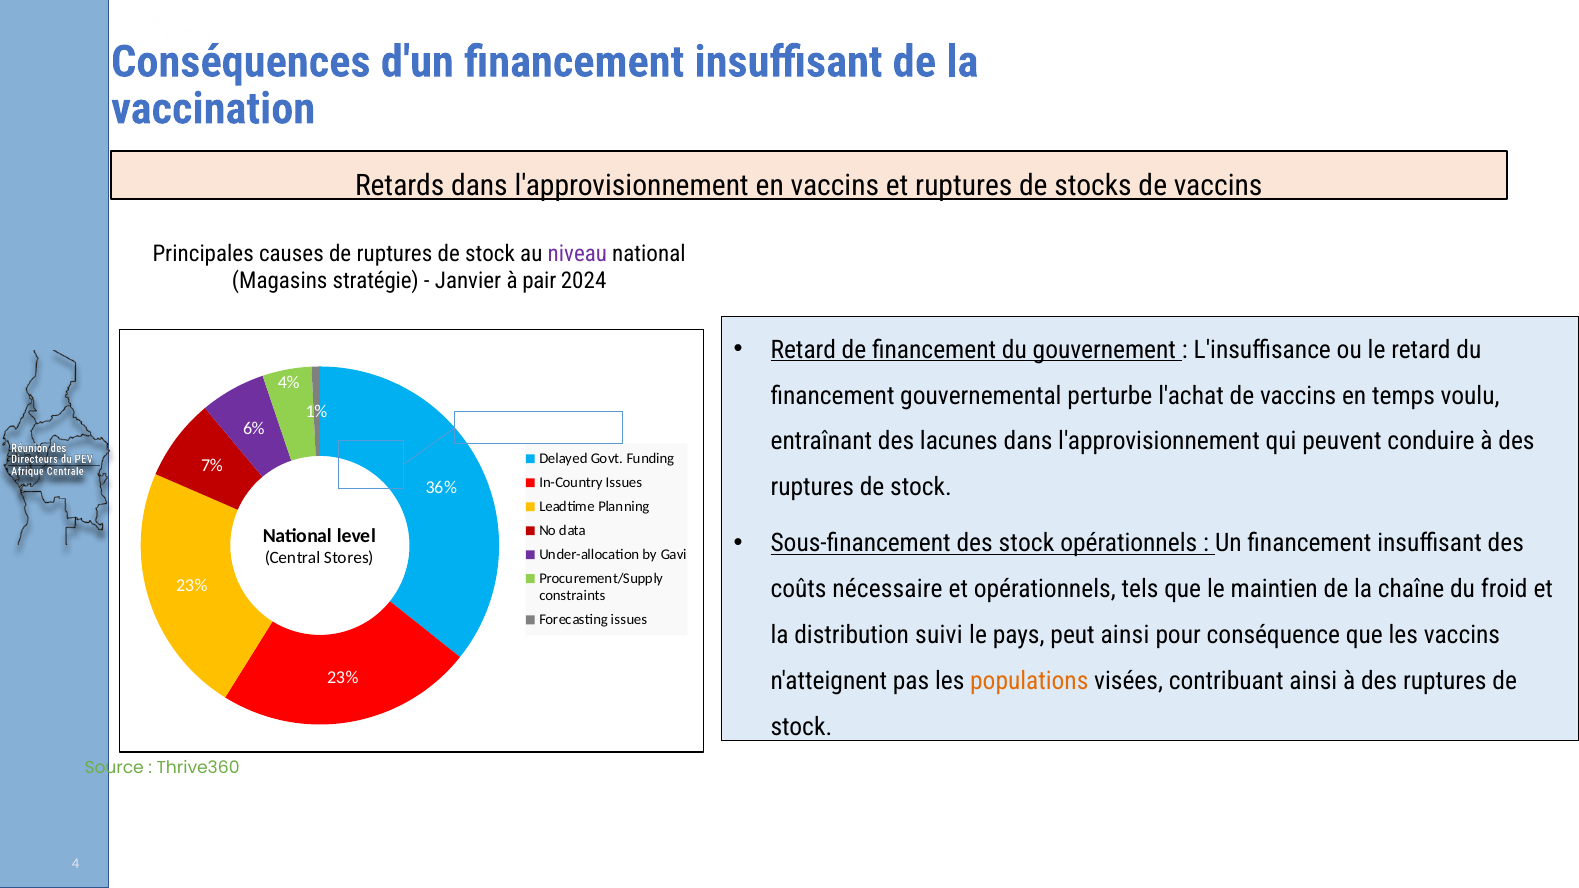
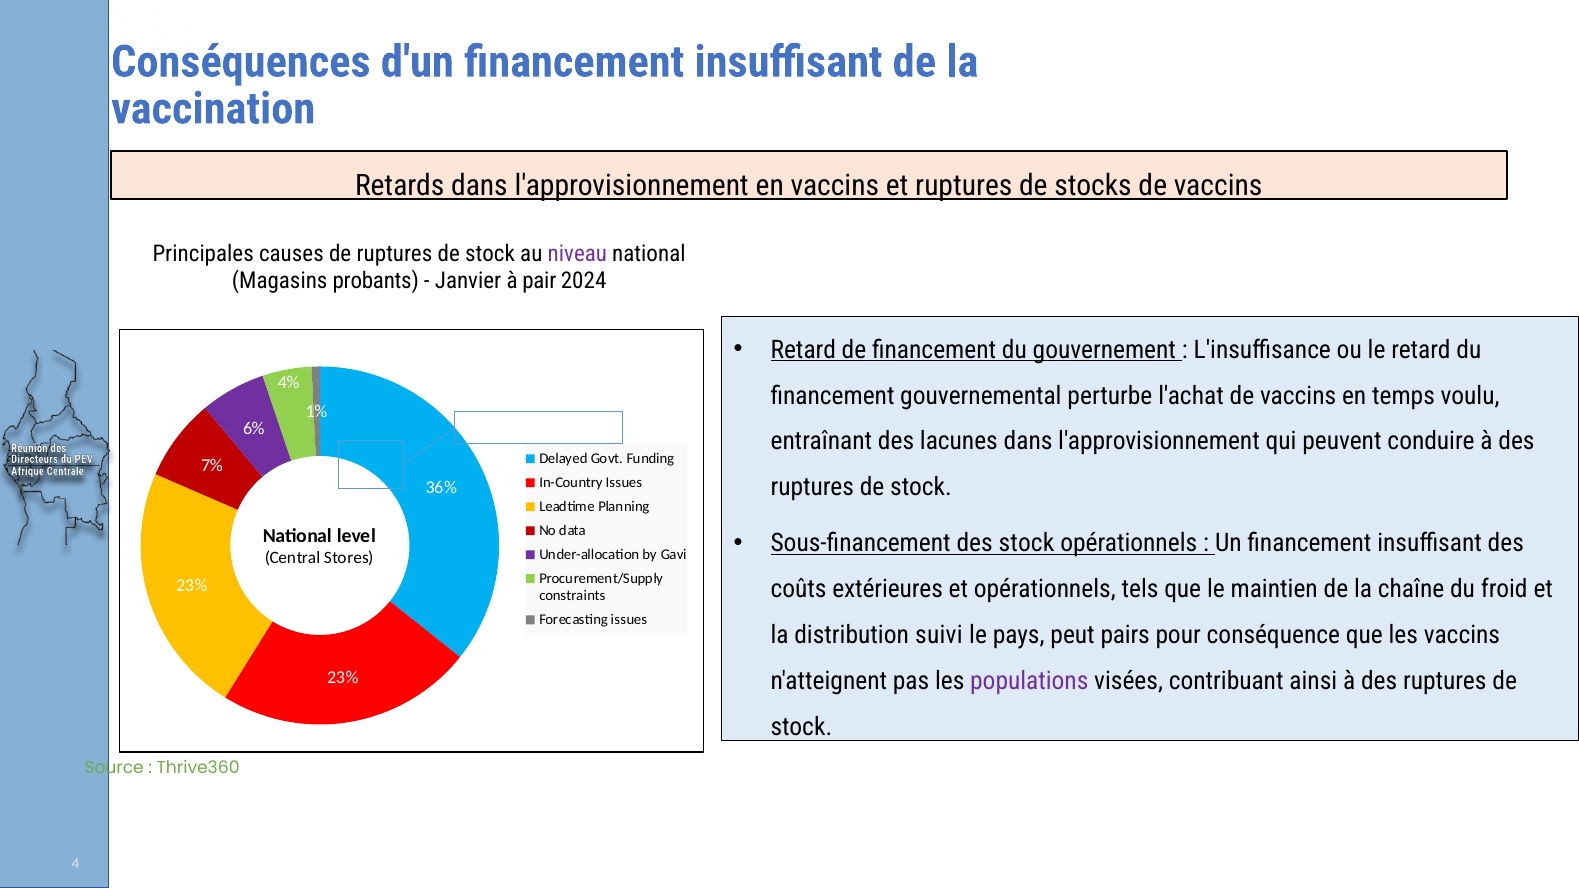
stratégie: stratégie -> probants (376, 281)
nécessaire: nécessaire -> extérieures (888, 589)
peut ainsi: ainsi -> pairs (1125, 635)
populations colour: orange -> purple (1029, 681)
